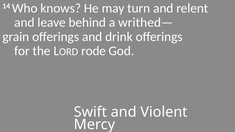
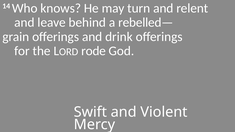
writhed—: writhed— -> rebelled— (146, 22)
